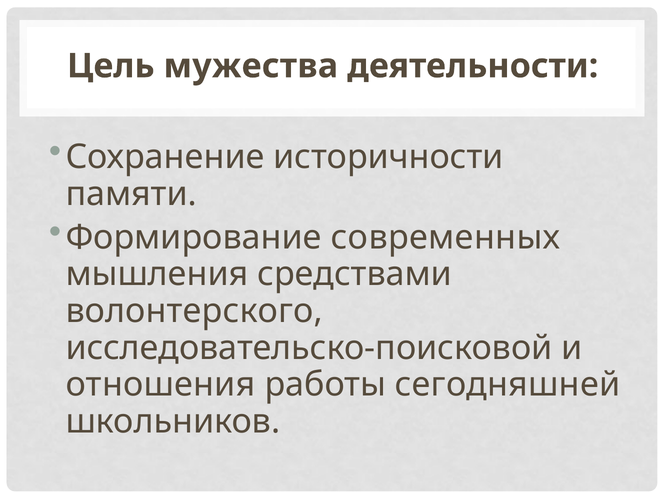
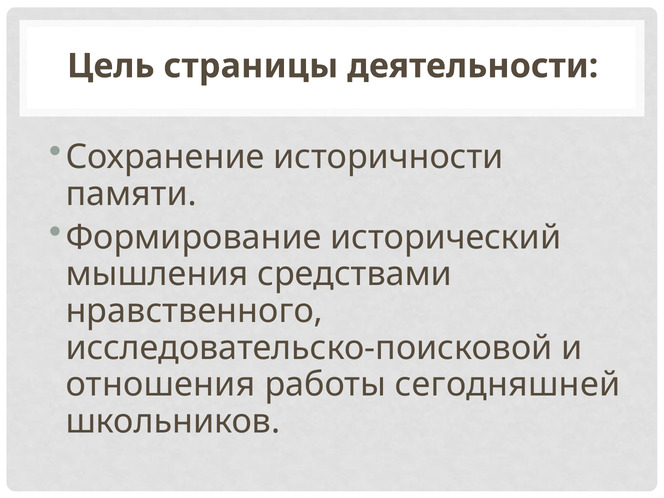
мужества: мужества -> страницы (251, 66)
современных: современных -> исторический (446, 237)
волонтерского: волонтерского -> нравственного (194, 311)
